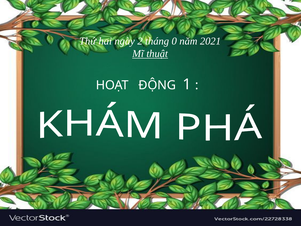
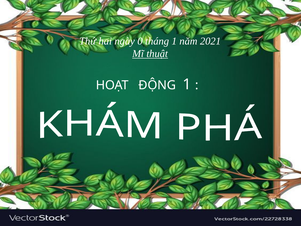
2: 2 -> 0 (140, 41)
tháng 0: 0 -> 1 (174, 41)
